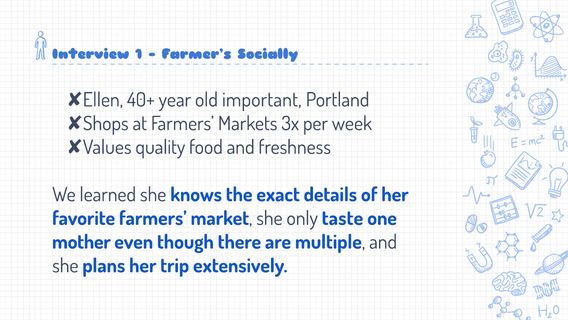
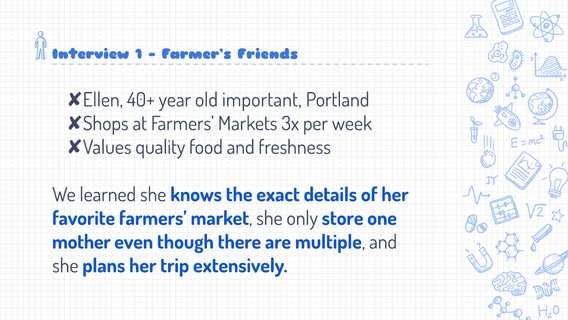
Socially: Socially -> Friends (268, 54)
taste: taste -> store (343, 218)
